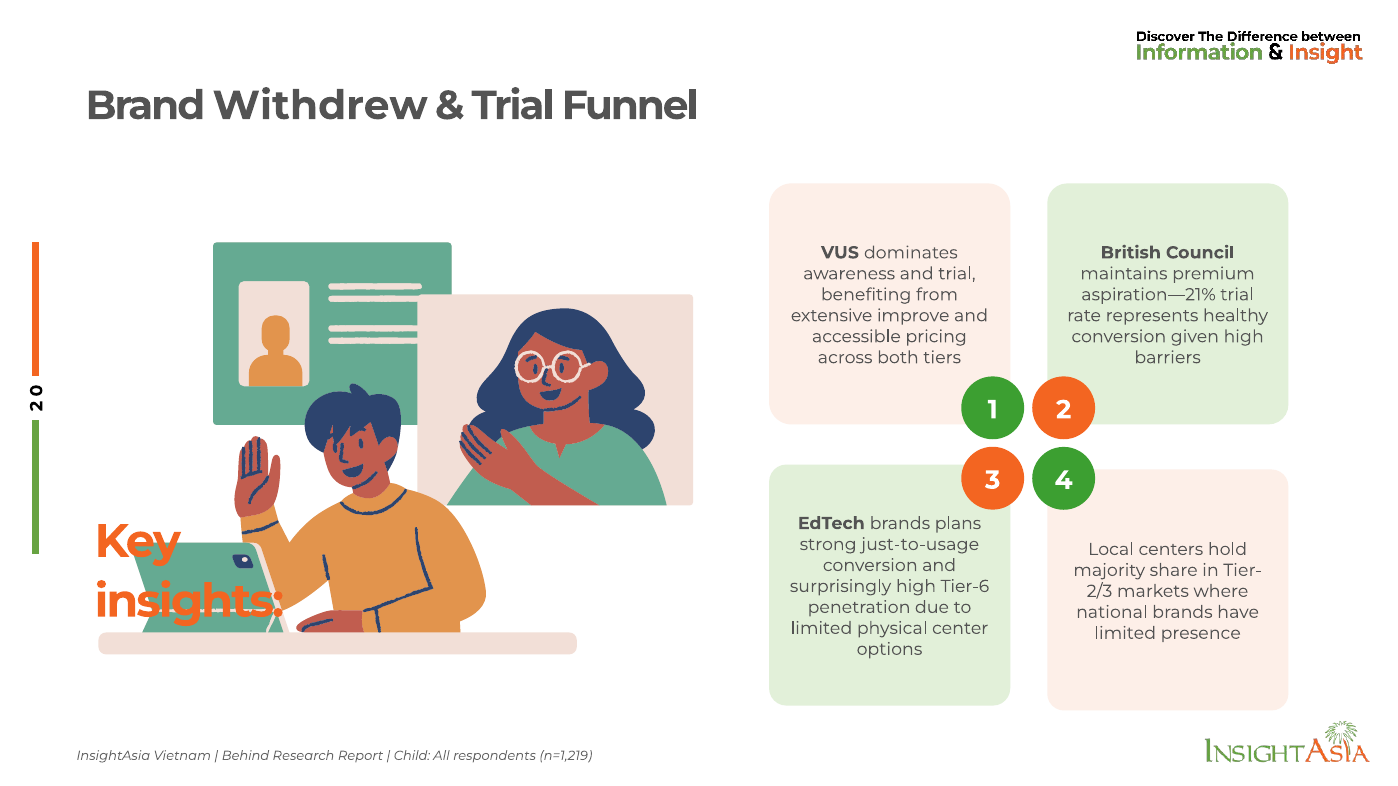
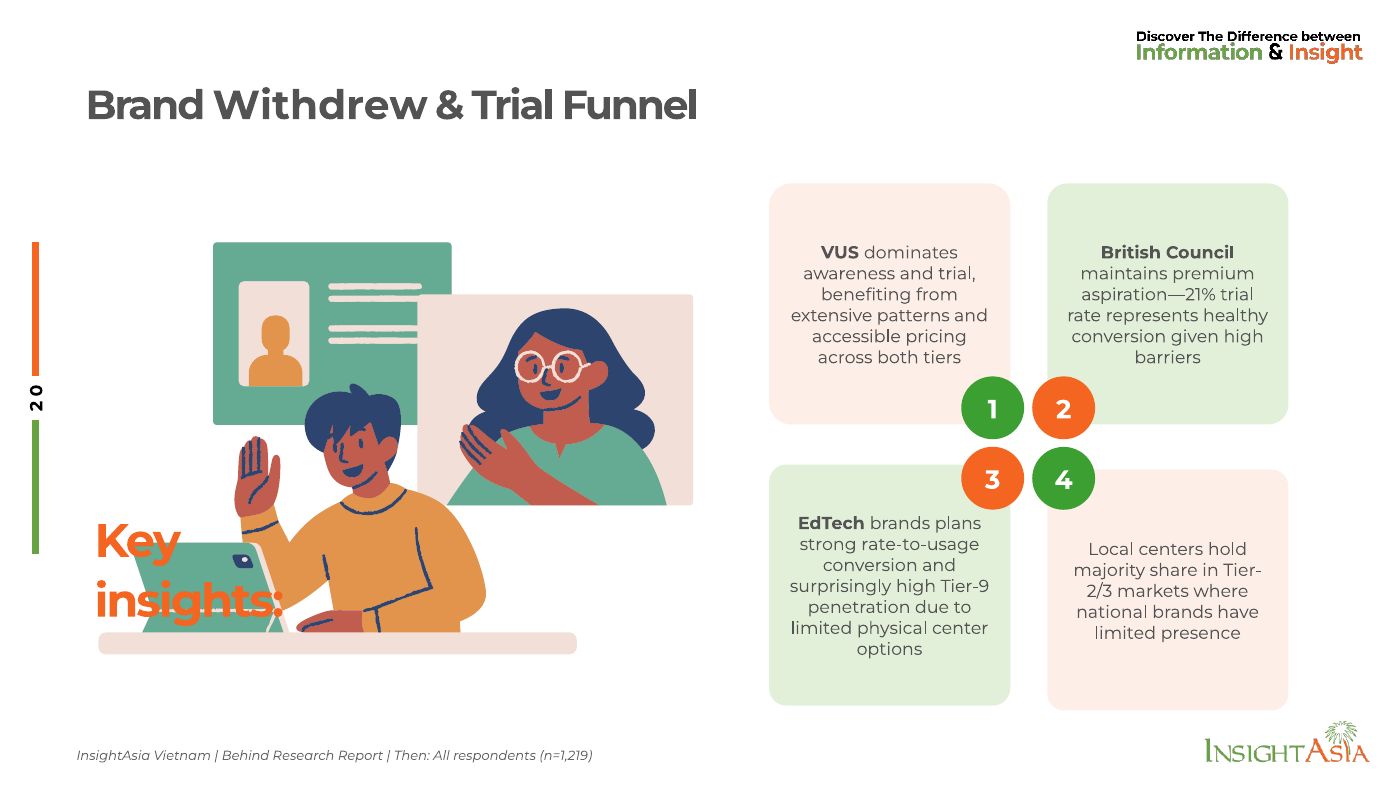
improve: improve -> patterns (913, 316)
just-to-usage: just-to-usage -> rate-to-usage (920, 545)
Tier-6: Tier-6 -> Tier-9 (965, 587)
Child: Child -> Then (412, 756)
